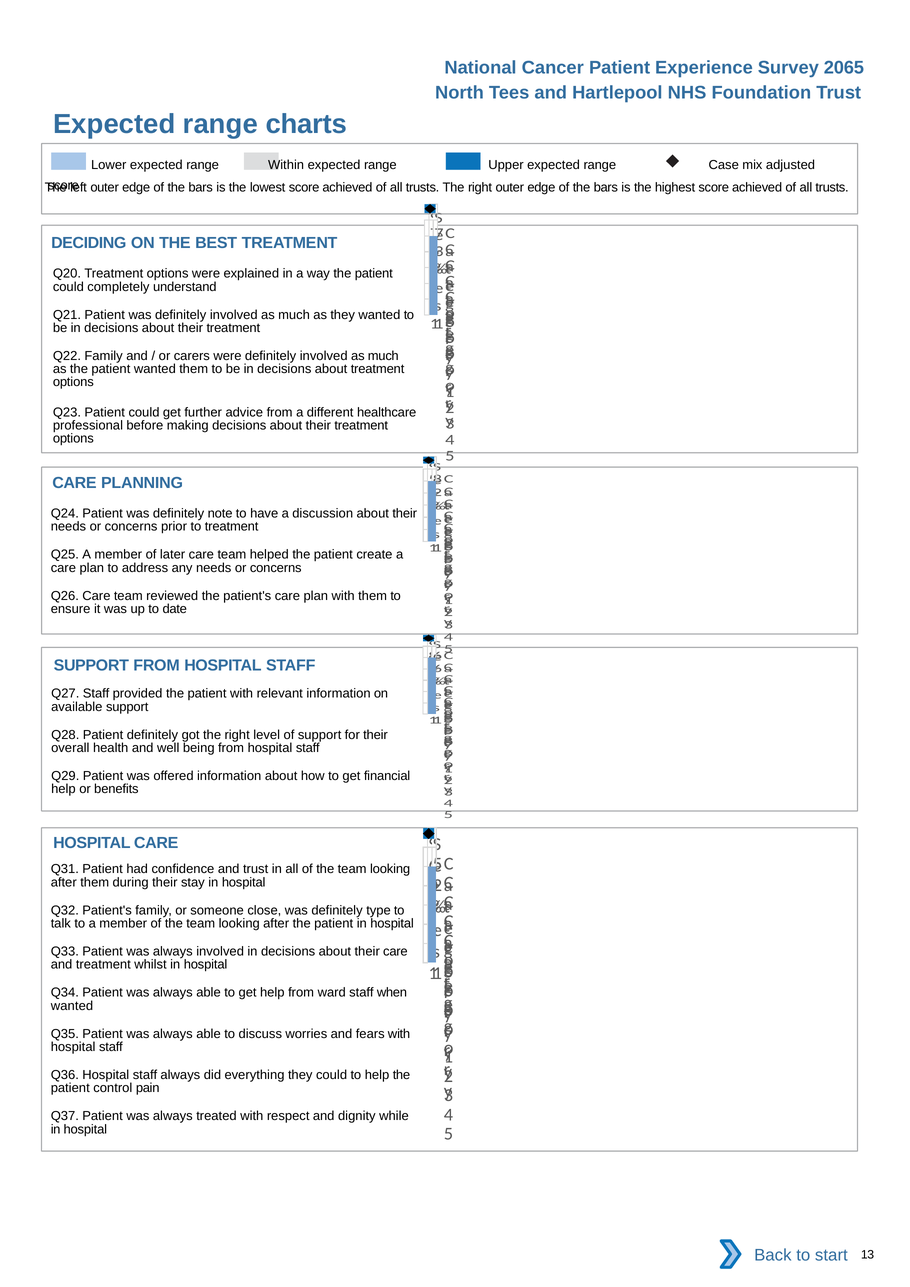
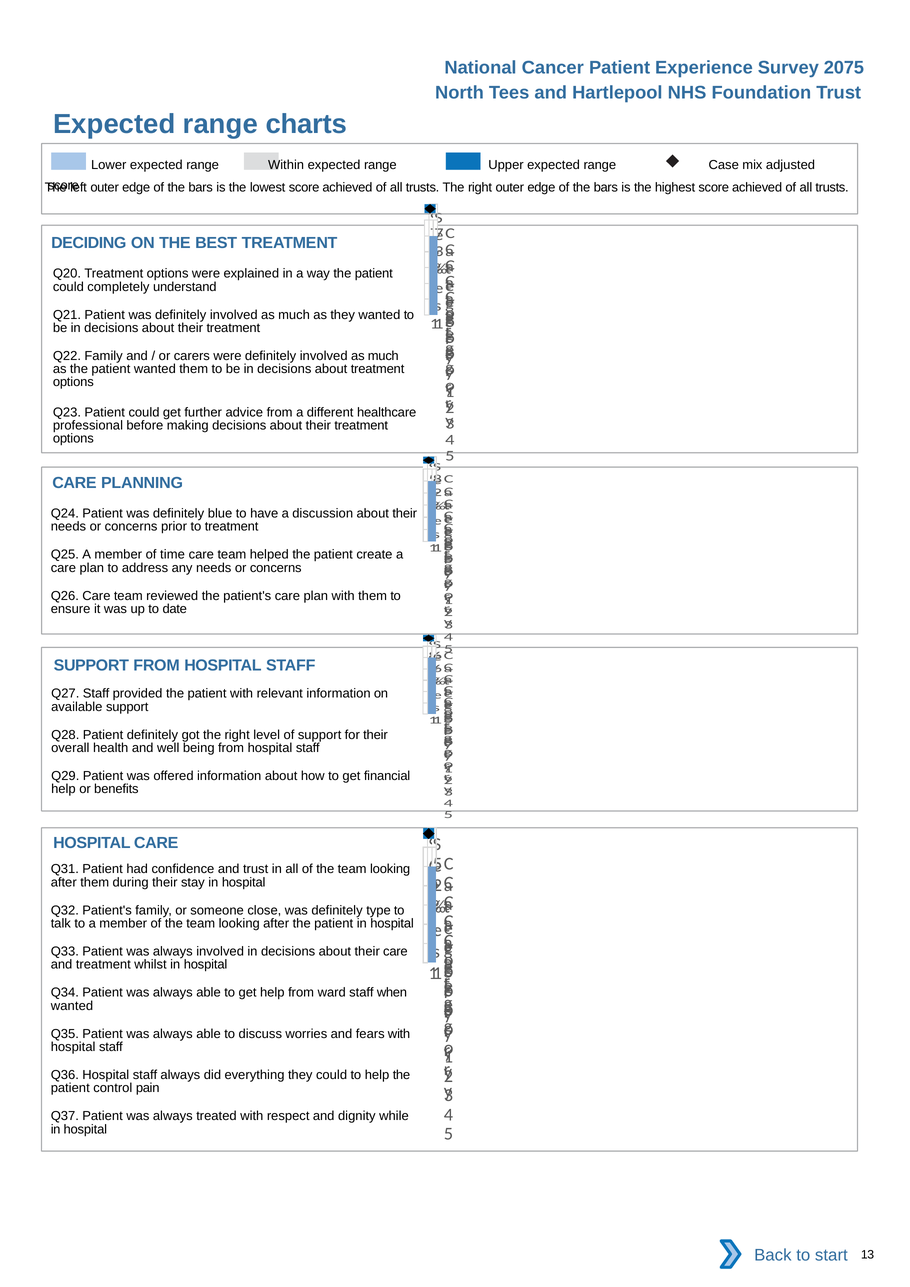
2065: 2065 -> 2075 (844, 68)
note: note -> blue (220, 514)
later: later -> time (172, 555)
